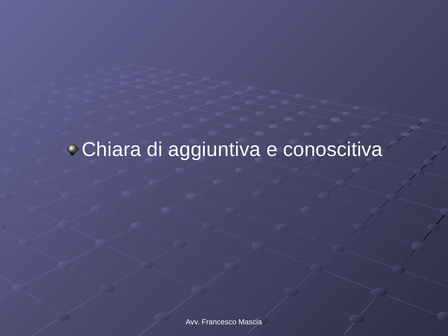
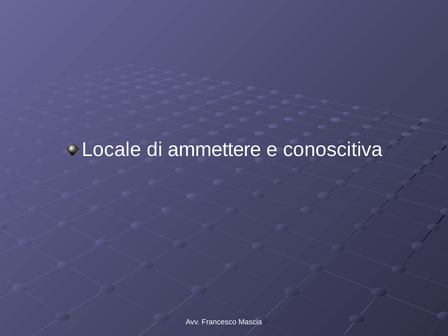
Chiara: Chiara -> Locale (111, 150)
aggiuntiva: aggiuntiva -> ammettere (215, 150)
